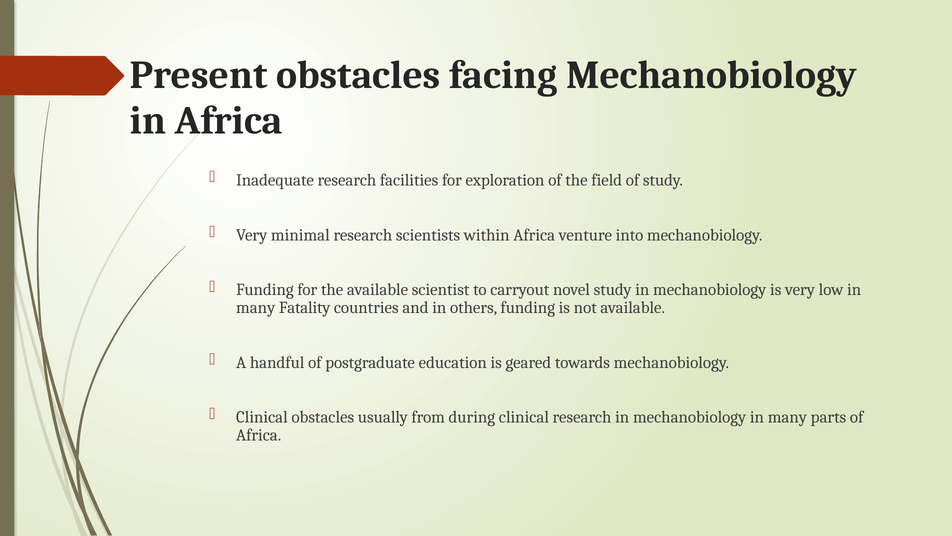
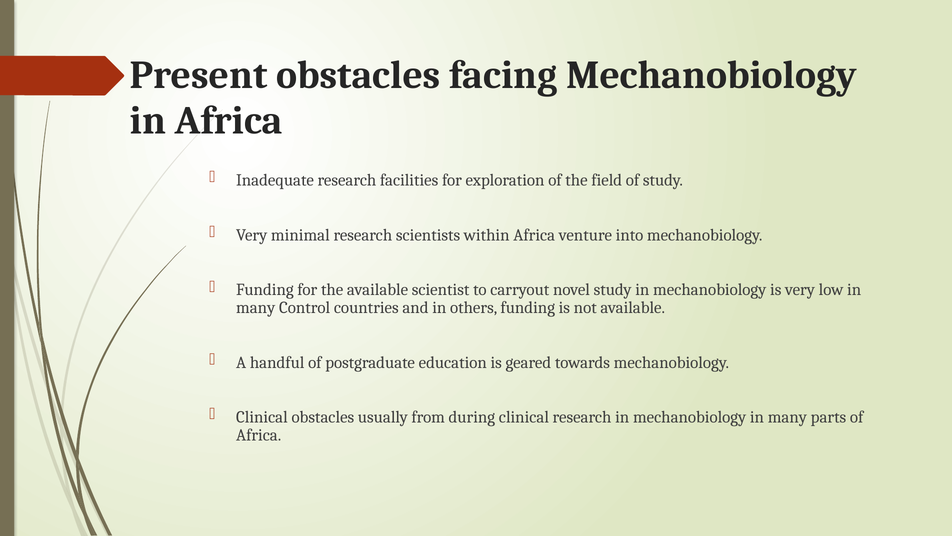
Fatality: Fatality -> Control (305, 307)
